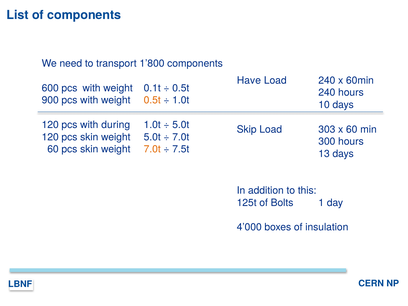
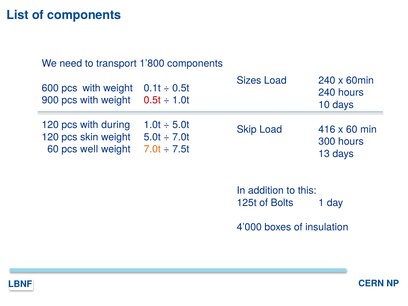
Have: Have -> Sizes (249, 80)
0.5t colour: orange -> red (152, 100)
303: 303 -> 416 (327, 129)
60 pcs skin: skin -> well (89, 149)
